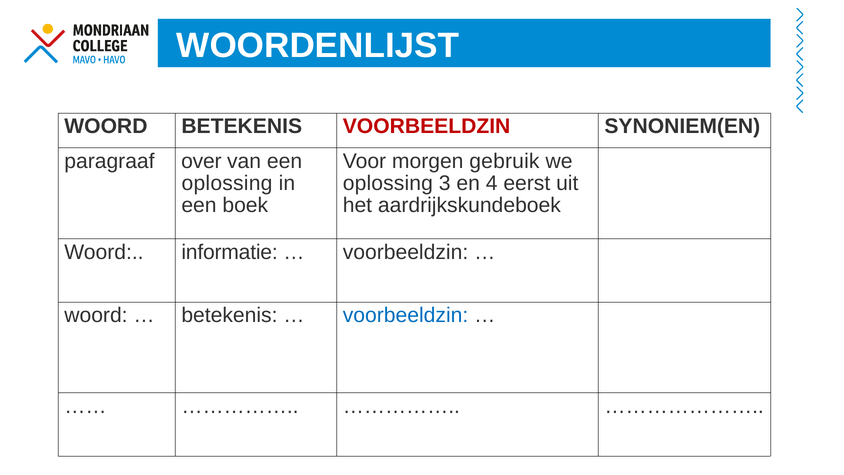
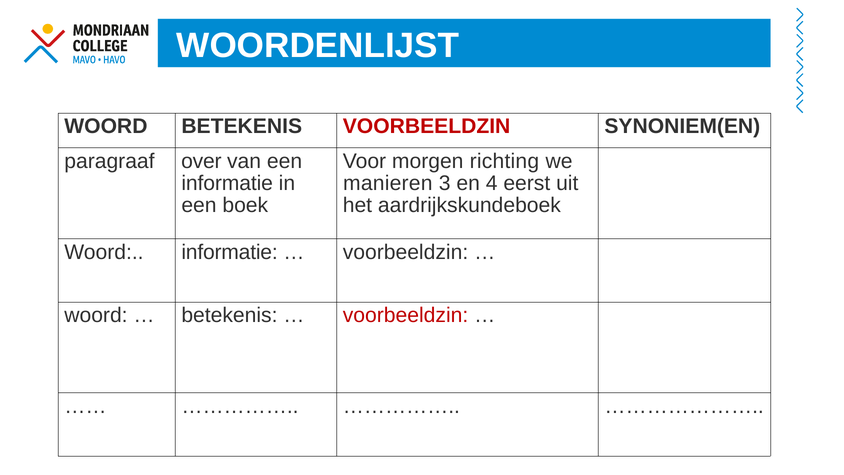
gebruik: gebruik -> richting (504, 161)
oplossing: oplossing -> informatie (227, 183)
oplossing: oplossing -> manieren (388, 183)
voorbeeldzin colour: blue -> red (406, 315)
